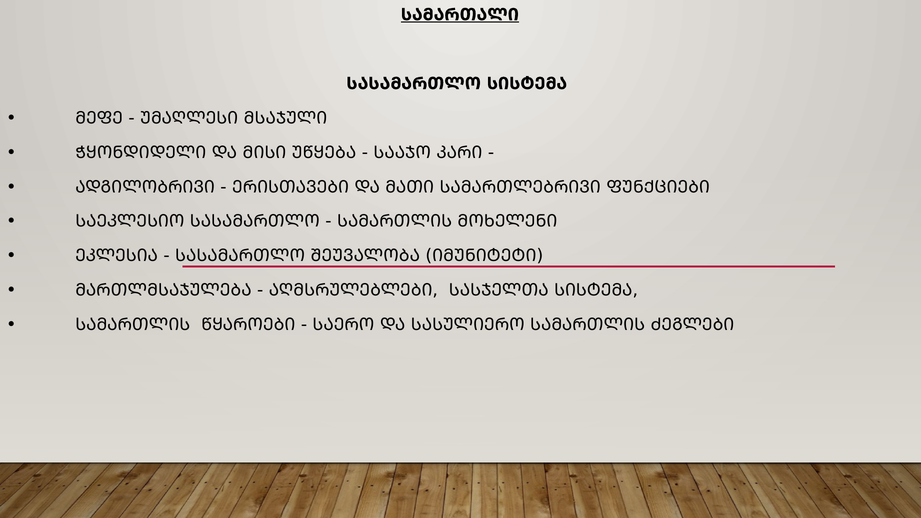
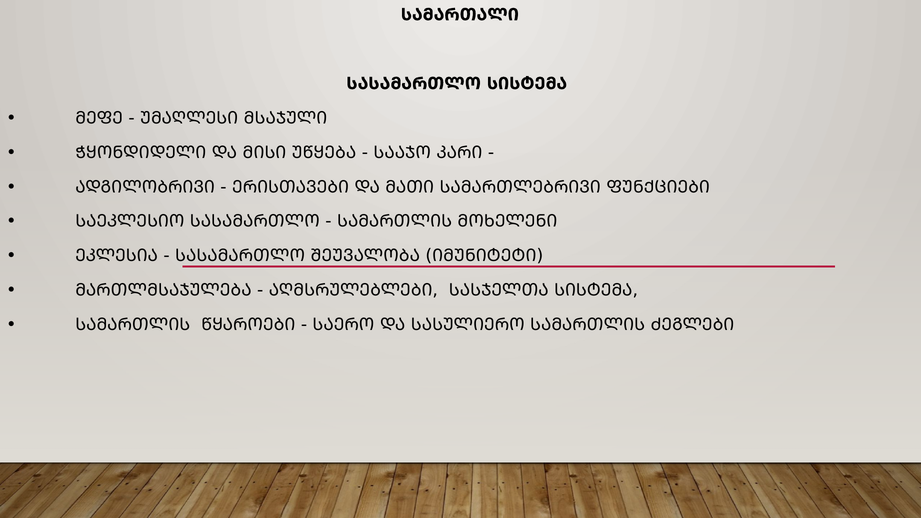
ᲡᲐᲛᲐᲠᲗᲐᲚᲘ underline: present -> none (460, 15)
